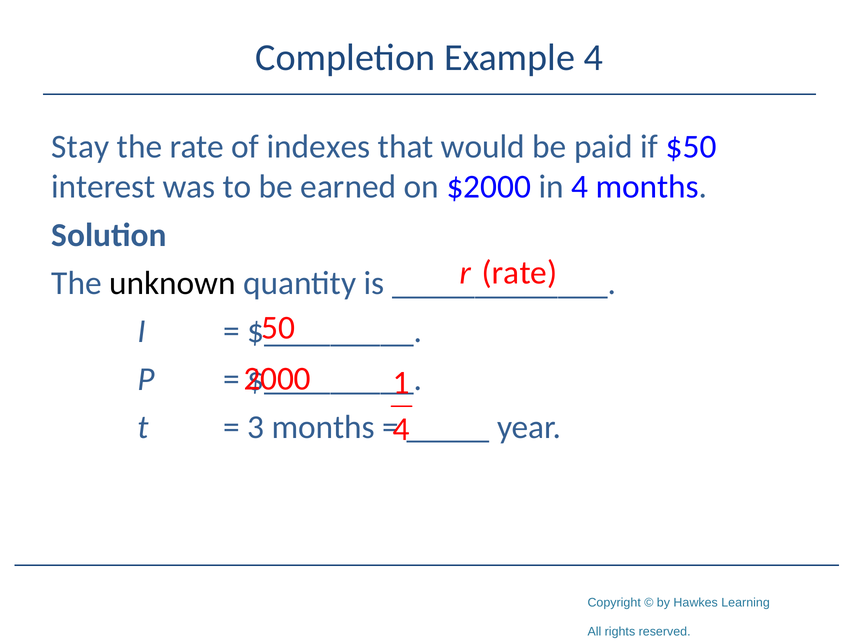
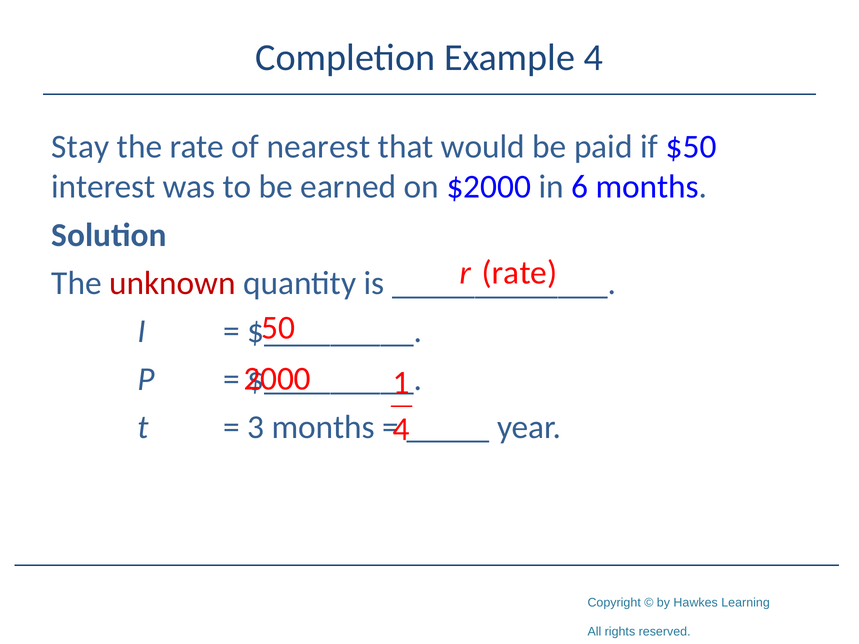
indexes: indexes -> nearest (318, 147)
in 4: 4 -> 6 (580, 187)
unknown colour: black -> red (172, 283)
